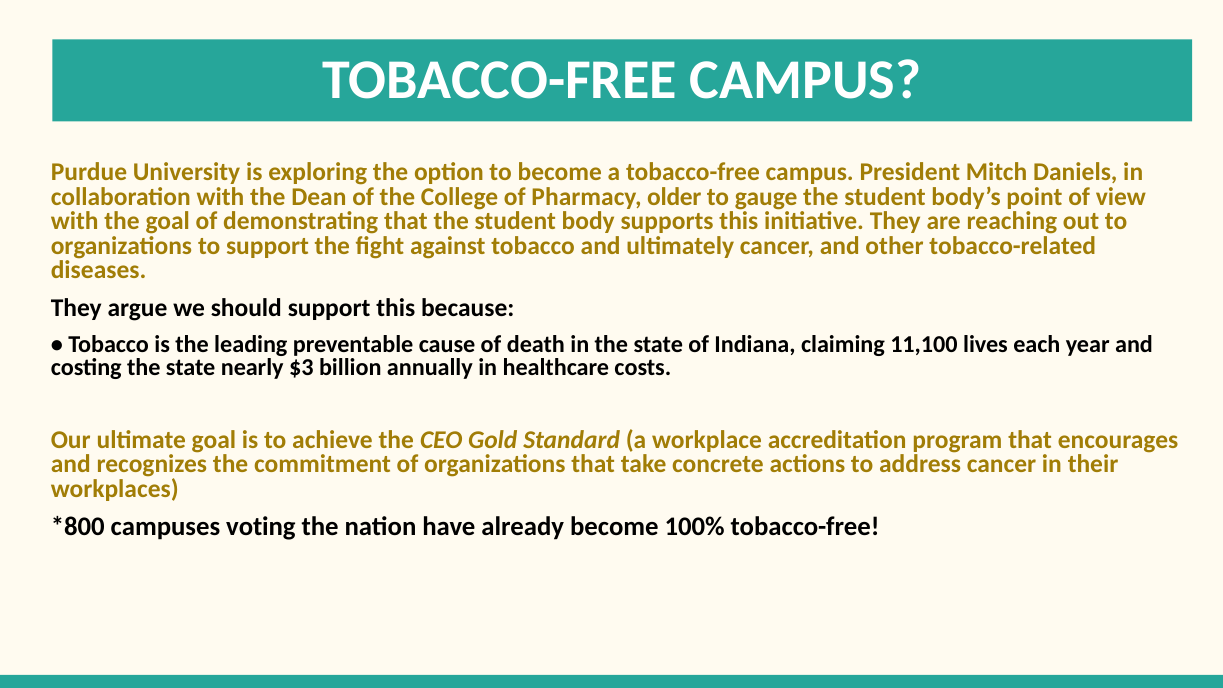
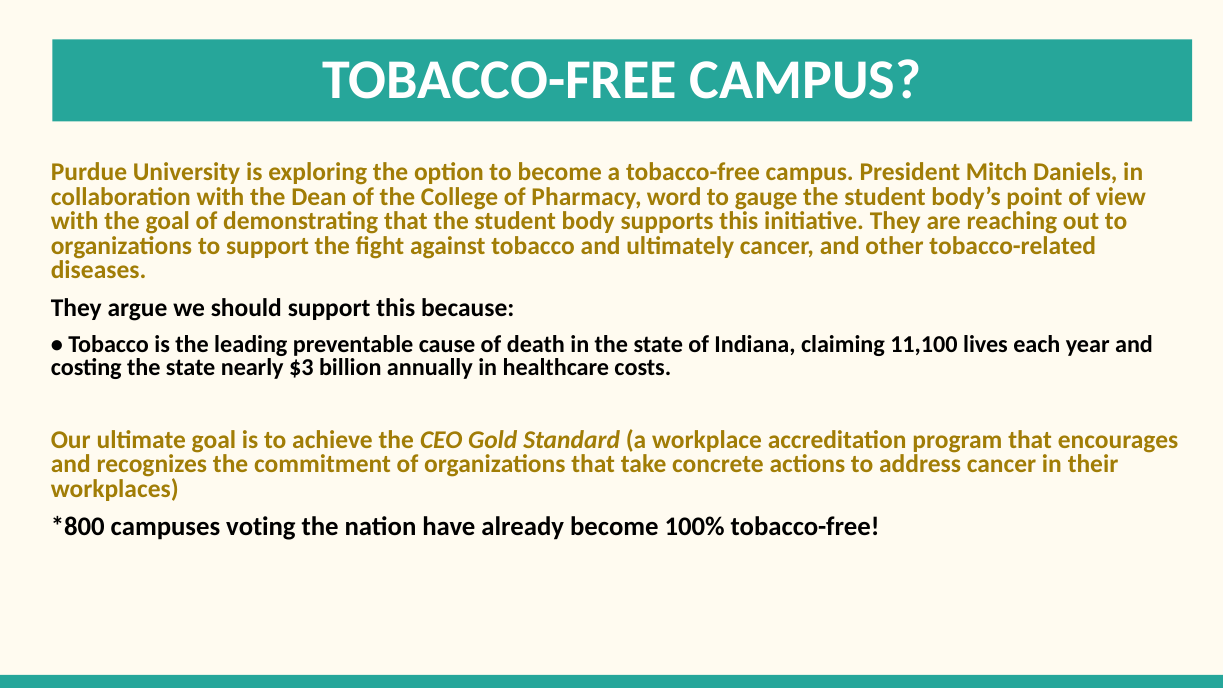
older: older -> word (674, 197)
